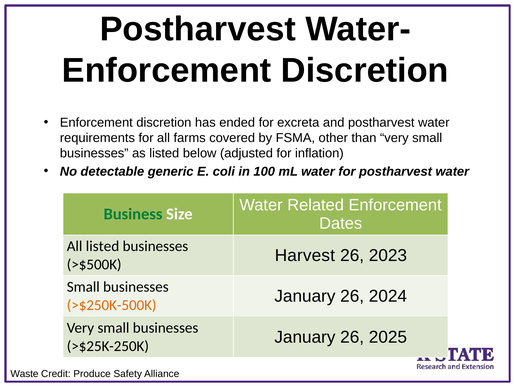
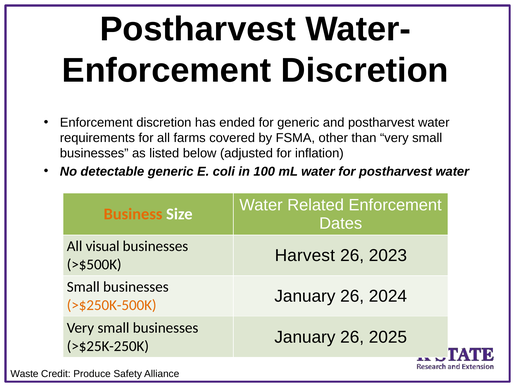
for excreta: excreta -> generic (298, 123)
Business colour: green -> orange (133, 214)
All listed: listed -> visual (103, 246)
